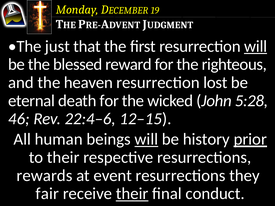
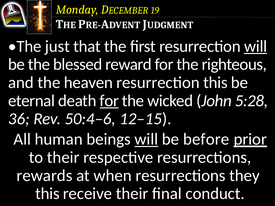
resurrection lost: lost -> this (215, 83)
for underline: none -> present (109, 101)
46: 46 -> 36 (19, 119)
22:4–6: 22:4–6 -> 50:4–6 (90, 119)
history: history -> before (206, 139)
event: event -> when (113, 176)
fair: fair -> this (47, 194)
their underline: present -> none (132, 194)
